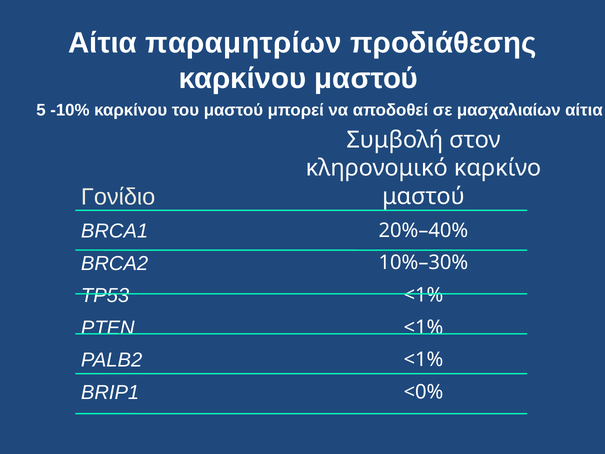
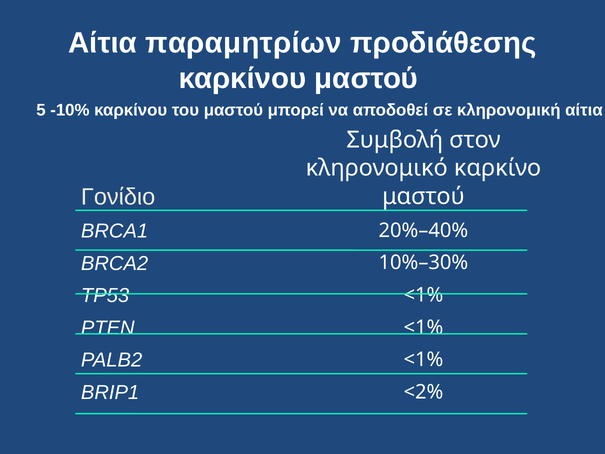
μασχαλιαίων: μασχαλιαίων -> κληρονομική (509, 110)
<0%: <0% -> <2% (423, 392)
